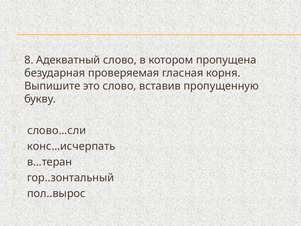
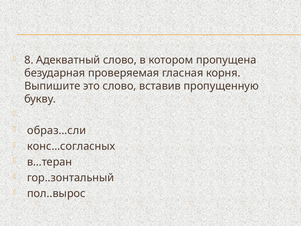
слово…сли: слово…сли -> образ…сли (57, 130)
конс…исчерпать: конс…исчерпать -> конс…согласных (71, 146)
